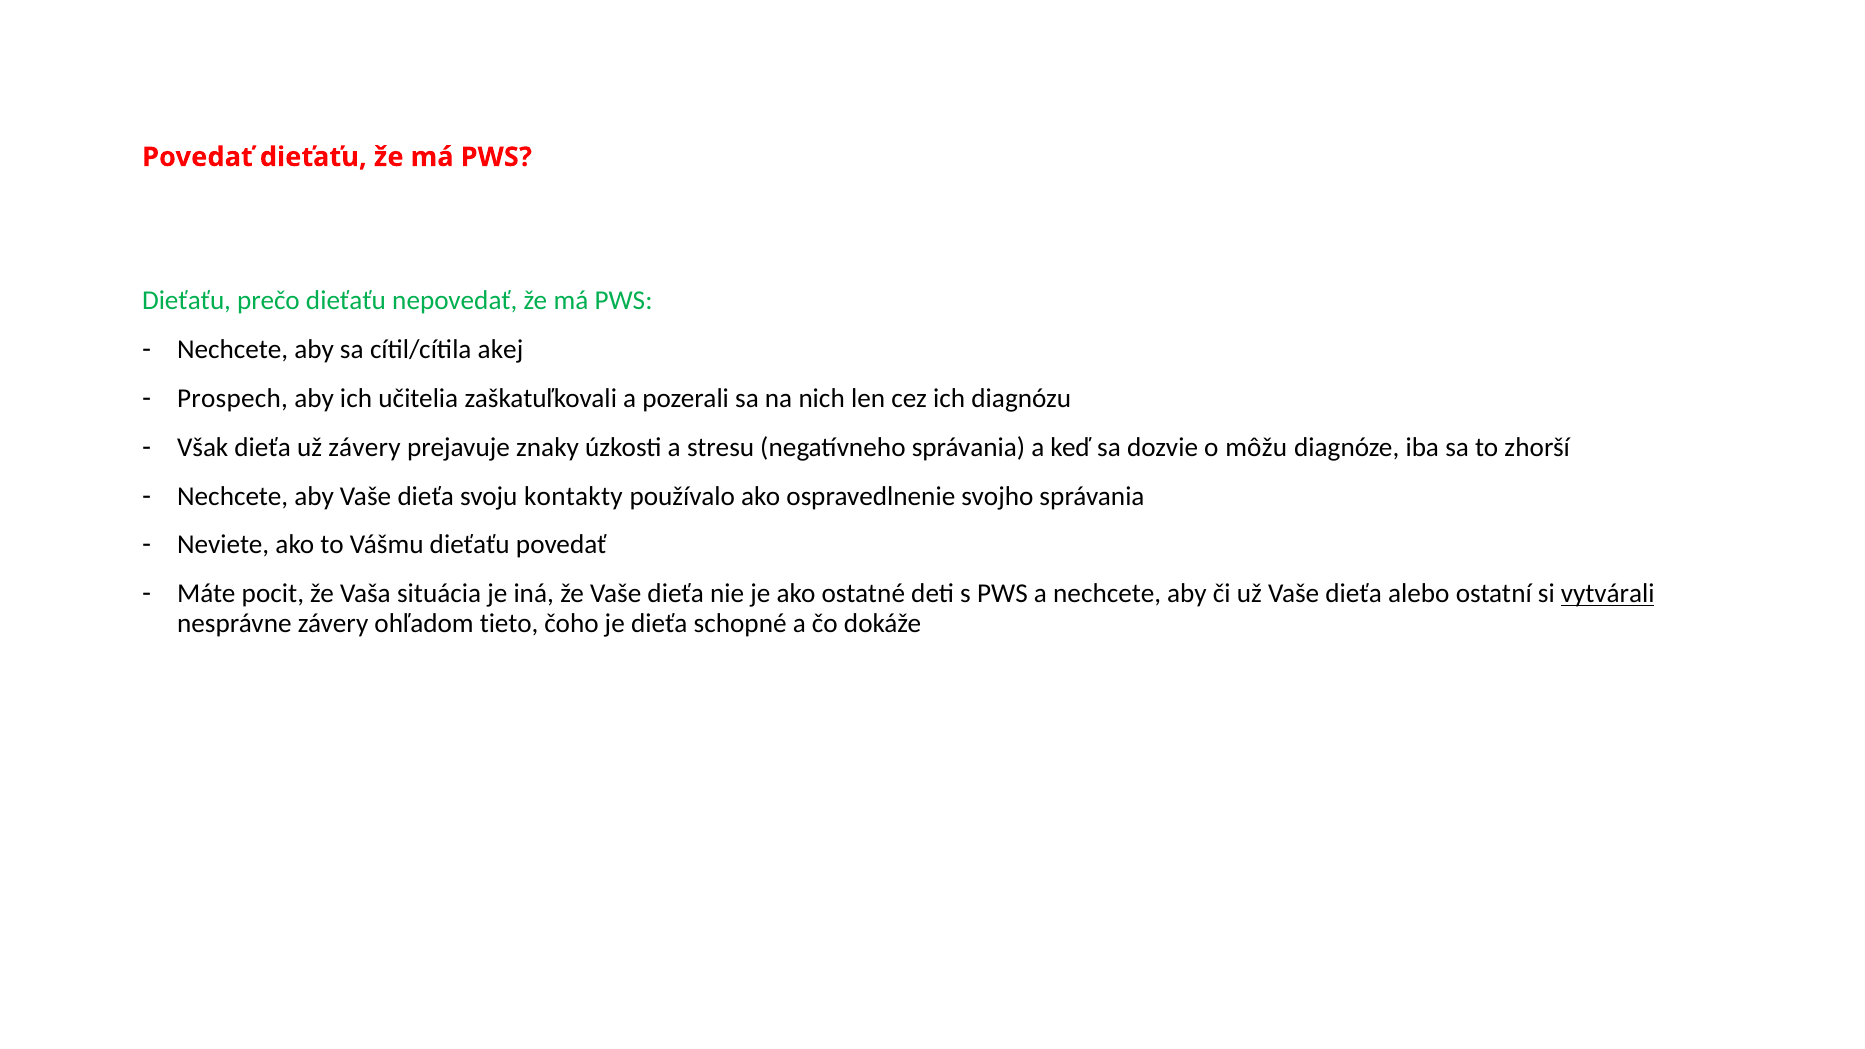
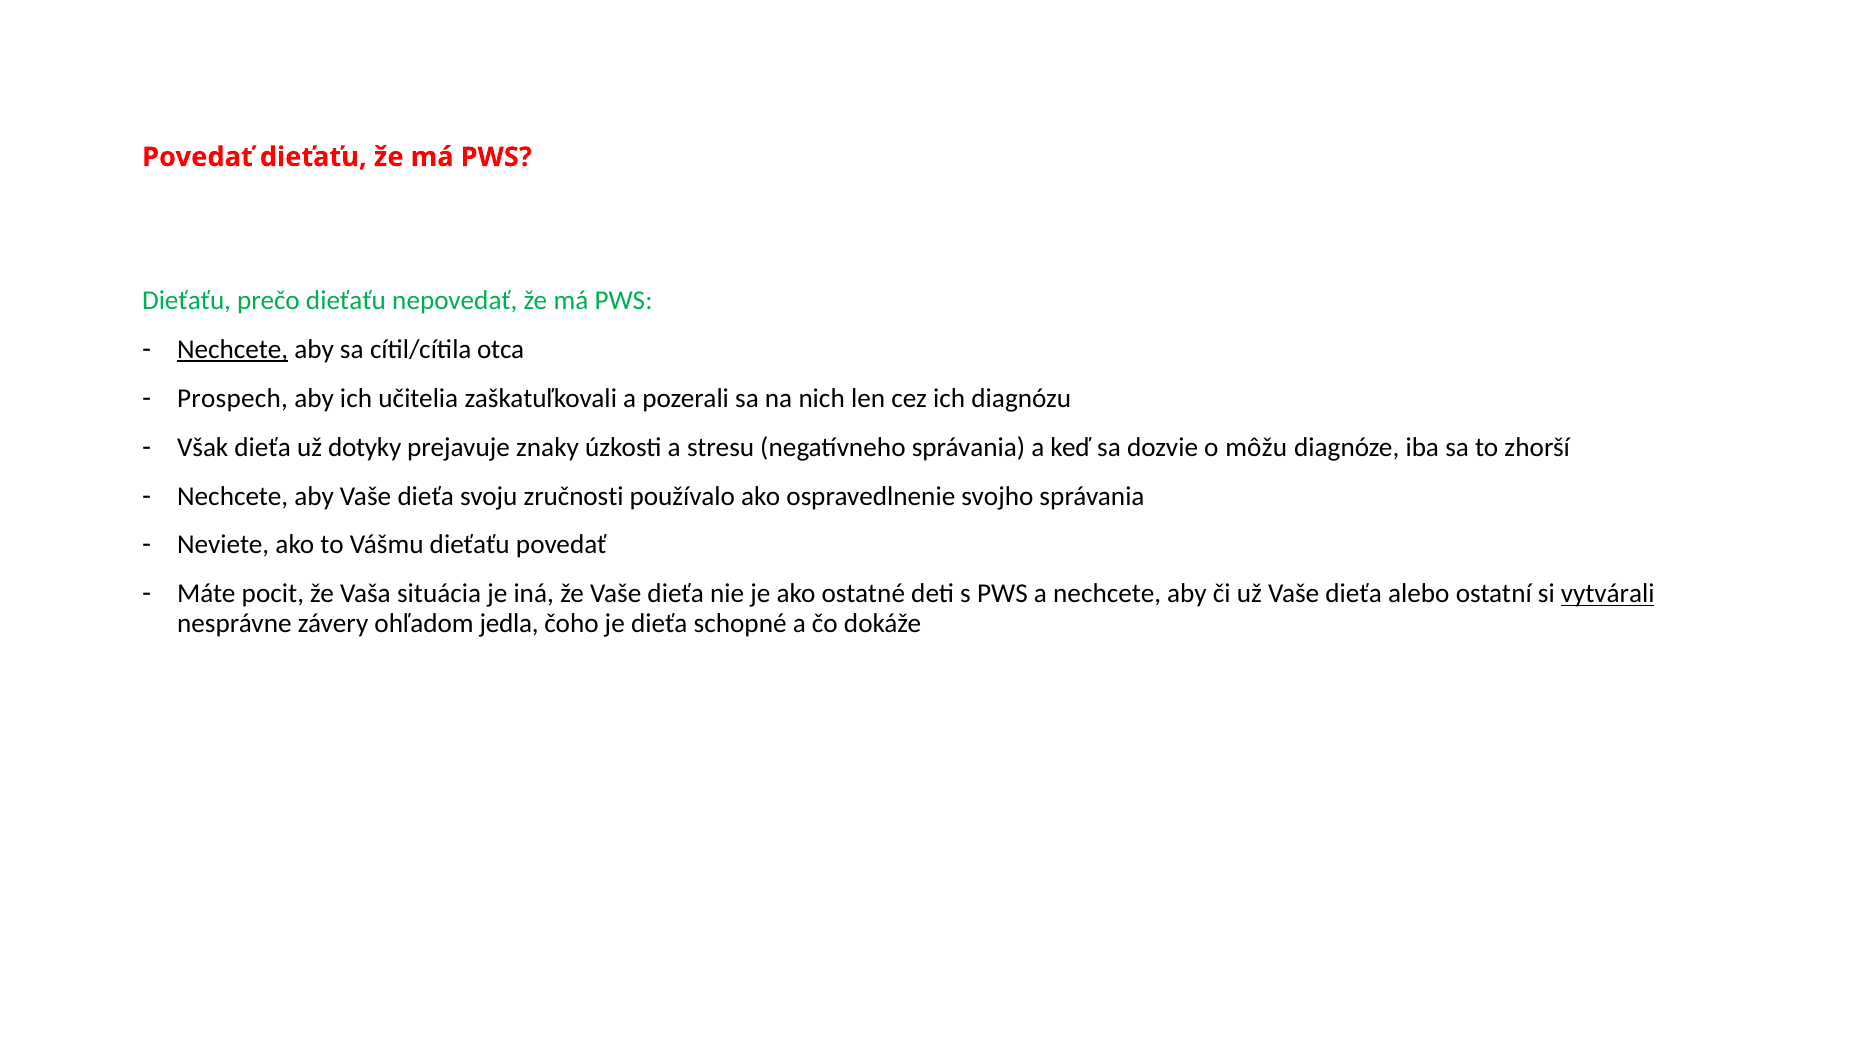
Nechcete underline: none -> present (233, 350)
akej: akej -> otca (501, 350)
už závery: závery -> dotyky (365, 447)
kontakty: kontakty -> zručnosti (574, 496)
tieto: tieto -> jedla (509, 623)
